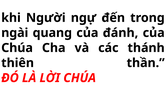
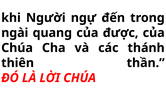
đánh: đánh -> được (121, 33)
